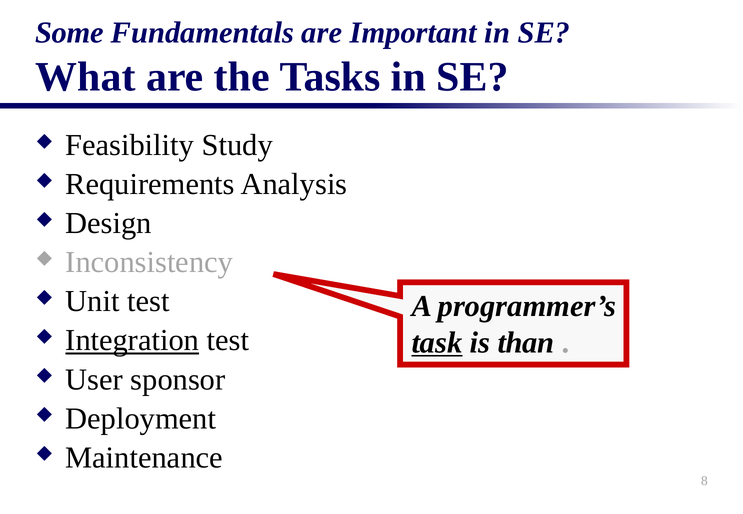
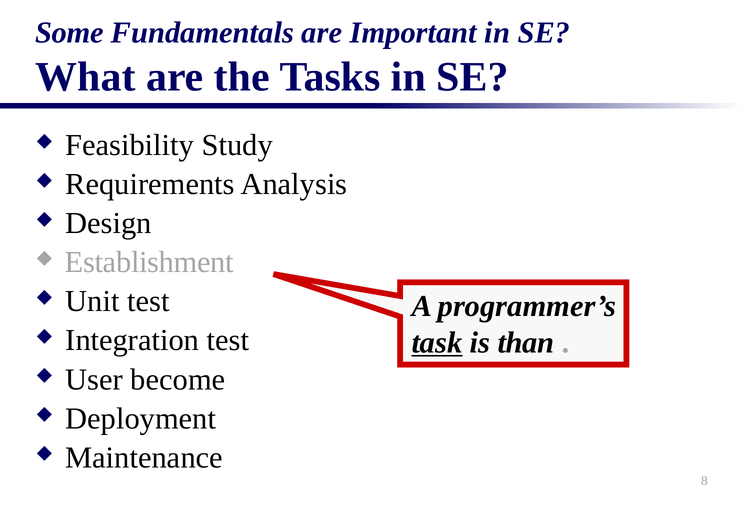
Inconsistency: Inconsistency -> Establishment (149, 263)
Integration underline: present -> none (132, 341)
sponsor: sponsor -> become (178, 380)
